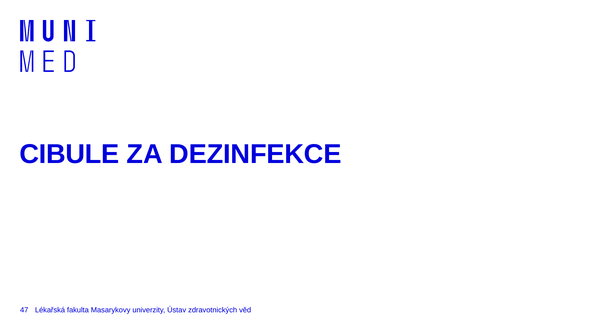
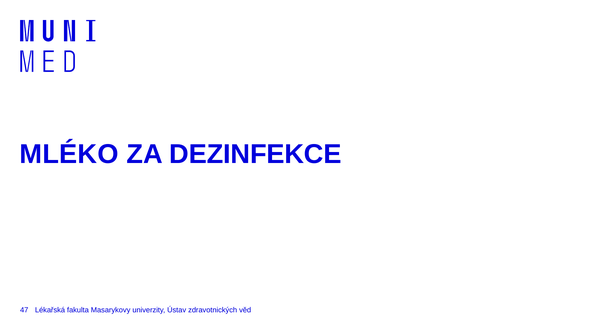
CIBULE: CIBULE -> MLÉKO (69, 154)
